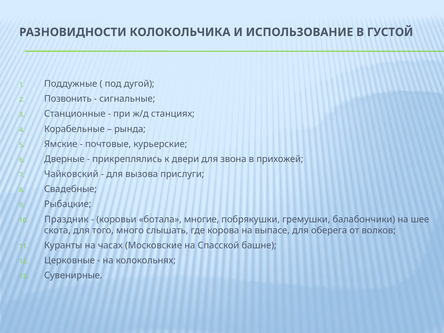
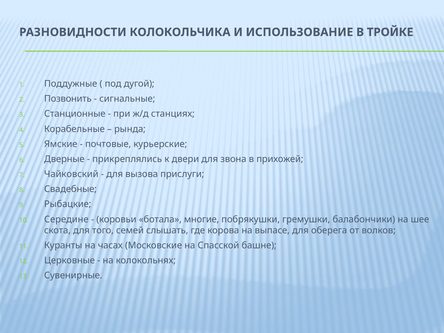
ГУСТОЙ: ГУСТОЙ -> ТРОЙКЕ (390, 32)
Праздник: Праздник -> Середине (66, 219)
много: много -> семей (130, 230)
